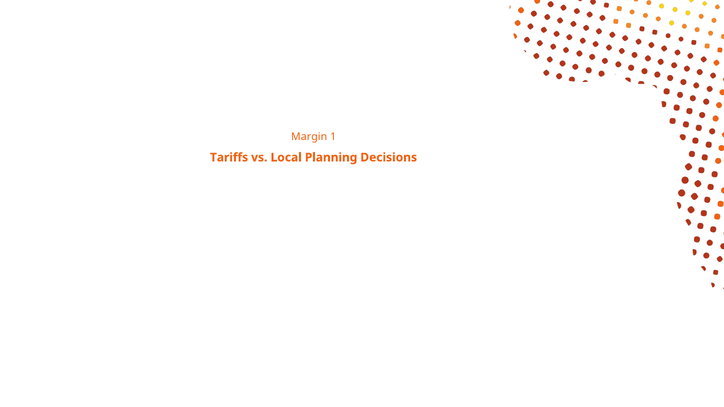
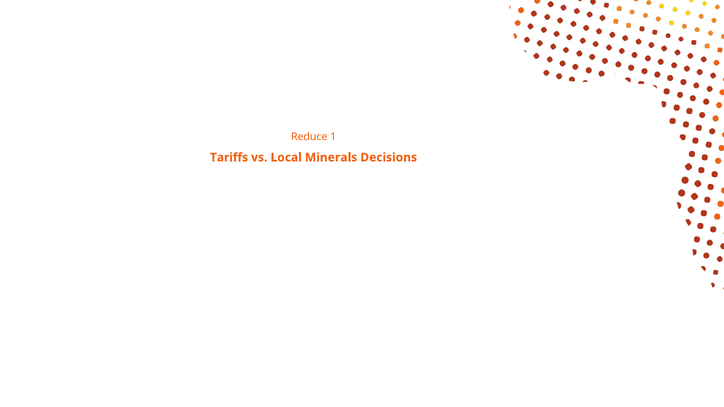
Margin: Margin -> Reduce (309, 137)
Planning: Planning -> Minerals (331, 158)
